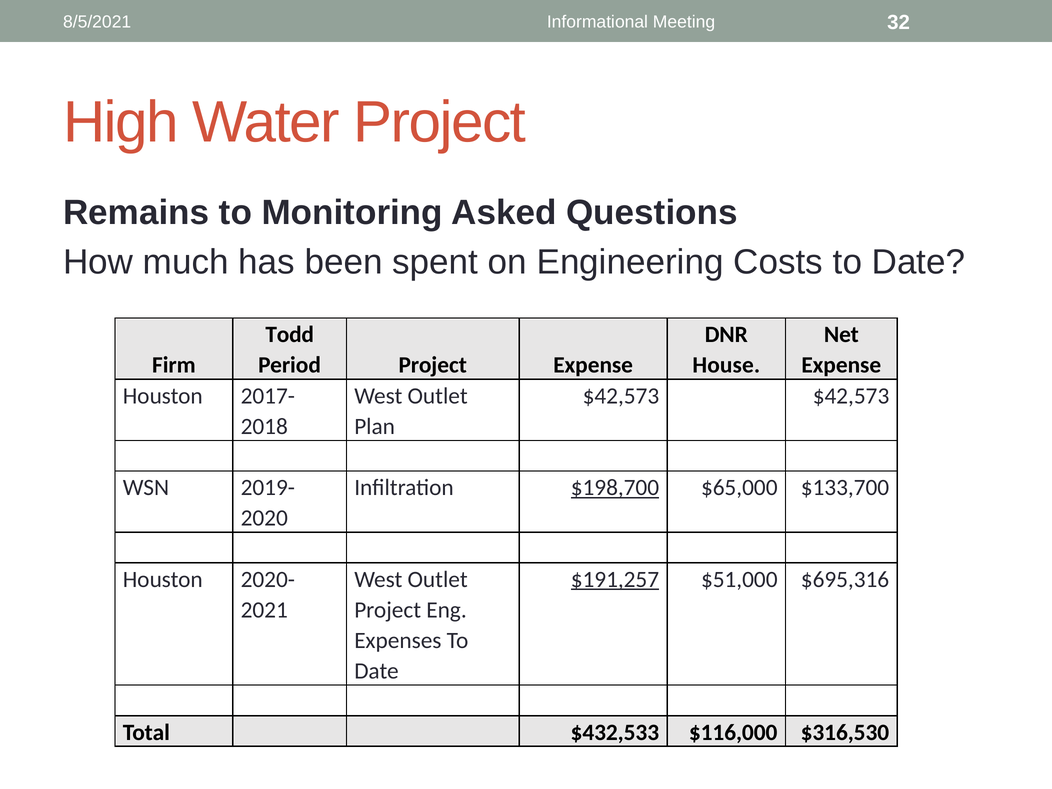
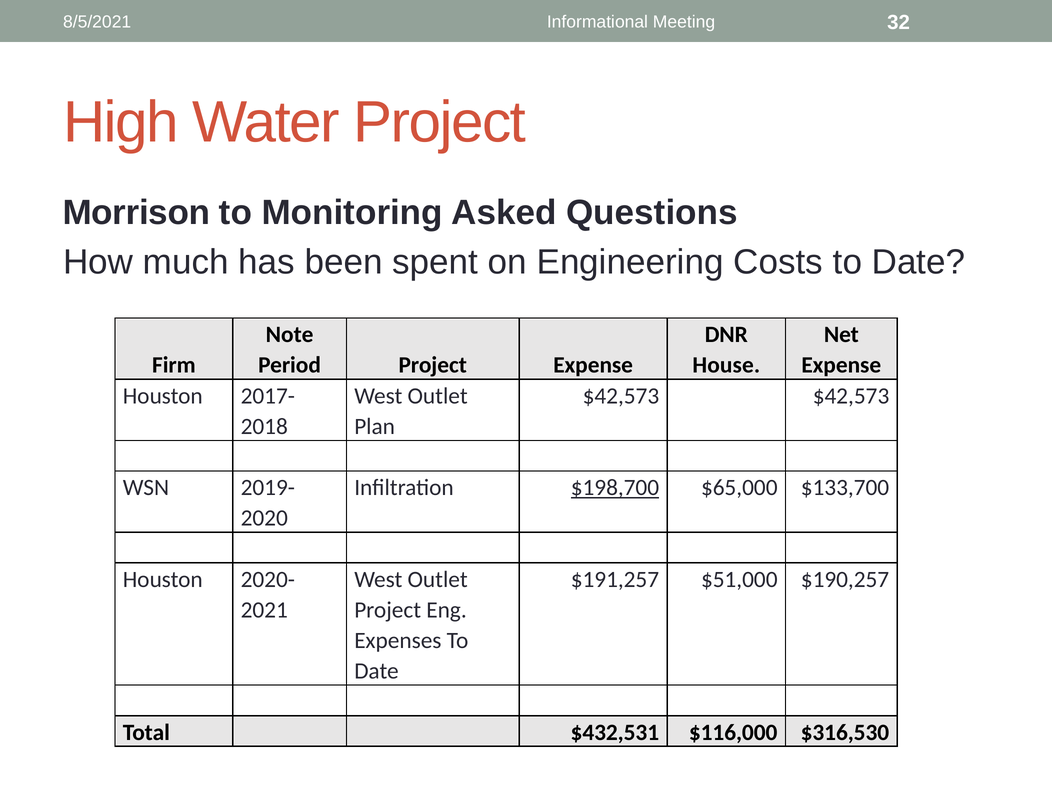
Remains: Remains -> Morrison (136, 213)
Todd: Todd -> Note (290, 335)
$191,257 underline: present -> none (615, 579)
$695,316: $695,316 -> $190,257 (845, 579)
$432,533: $432,533 -> $432,531 (615, 732)
